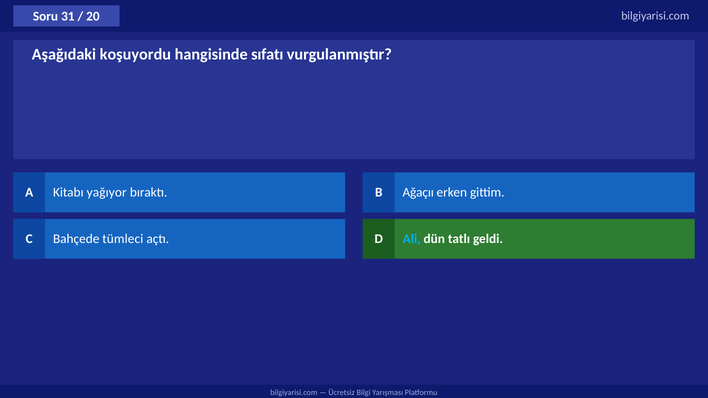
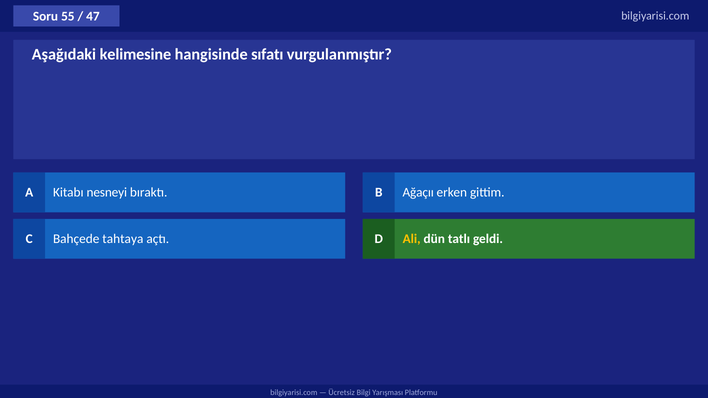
31: 31 -> 55 (68, 16)
20: 20 -> 47 (93, 16)
koşuyordu: koşuyordu -> kelimesine (135, 54)
yağıyor: yağıyor -> nesneyi (107, 193)
tümleci: tümleci -> tahtaya (123, 239)
Ali colour: light blue -> yellow (412, 239)
